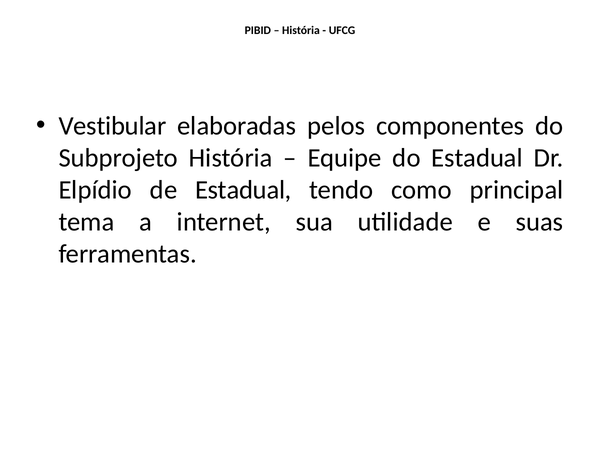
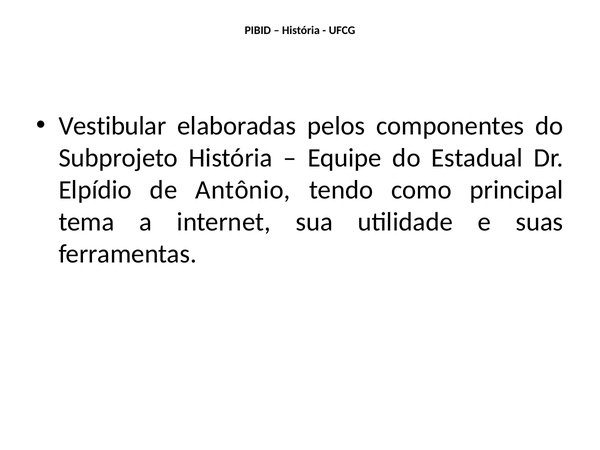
de Estadual: Estadual -> Antônio (243, 190)
